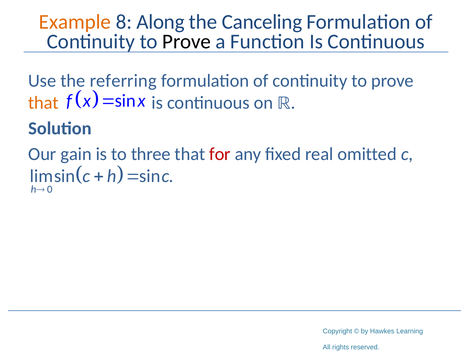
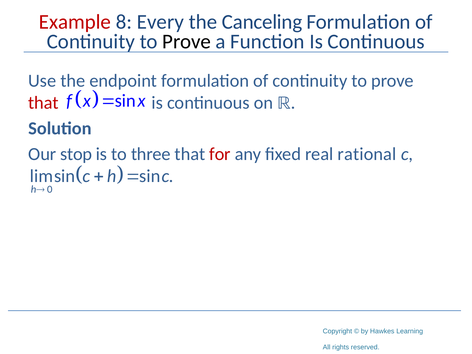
Example colour: orange -> red (75, 22)
Along: Along -> Every (160, 22)
referring: referring -> endpoint (123, 81)
that colour: orange -> red (43, 103)
gain: gain -> stop (76, 154)
omitted: omitted -> rational (367, 154)
